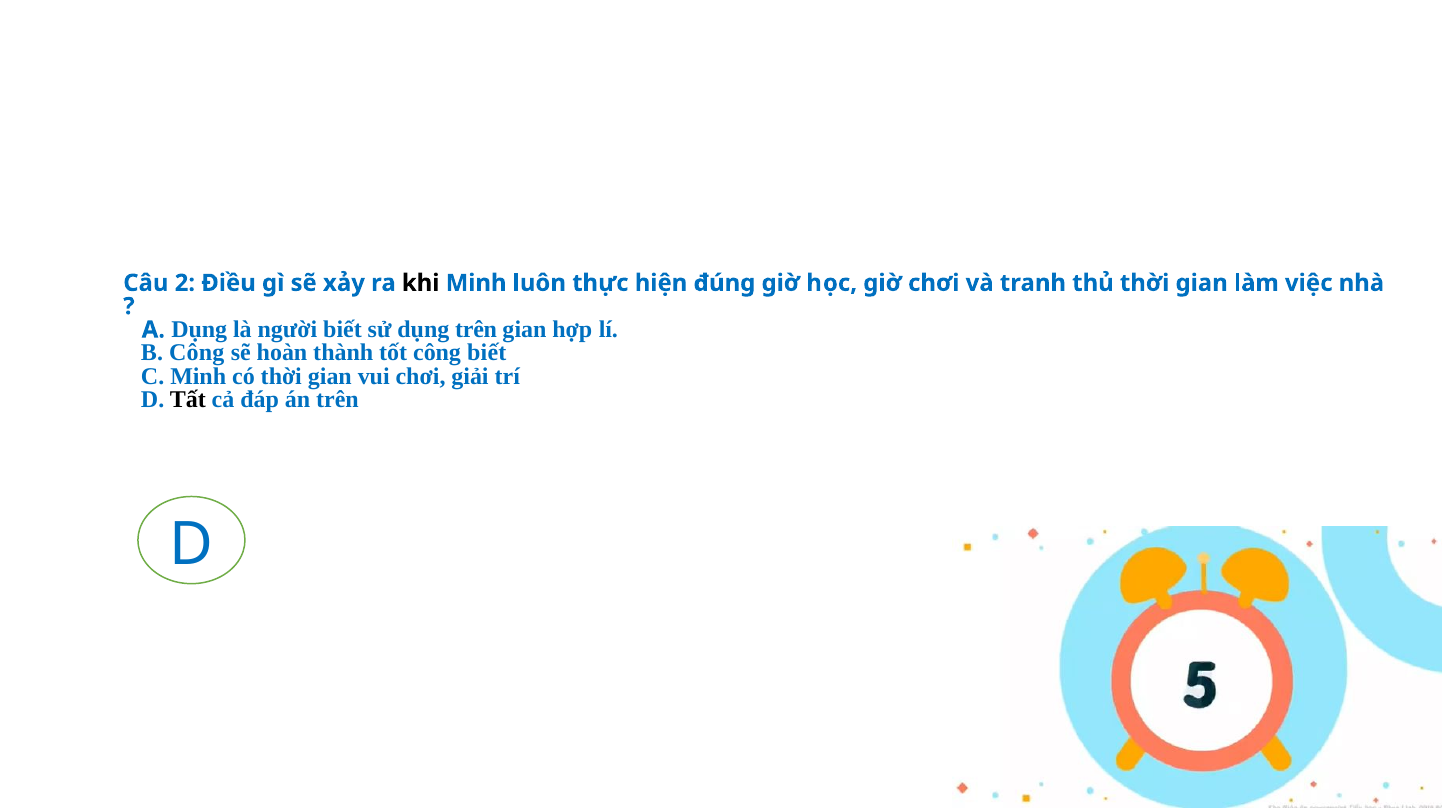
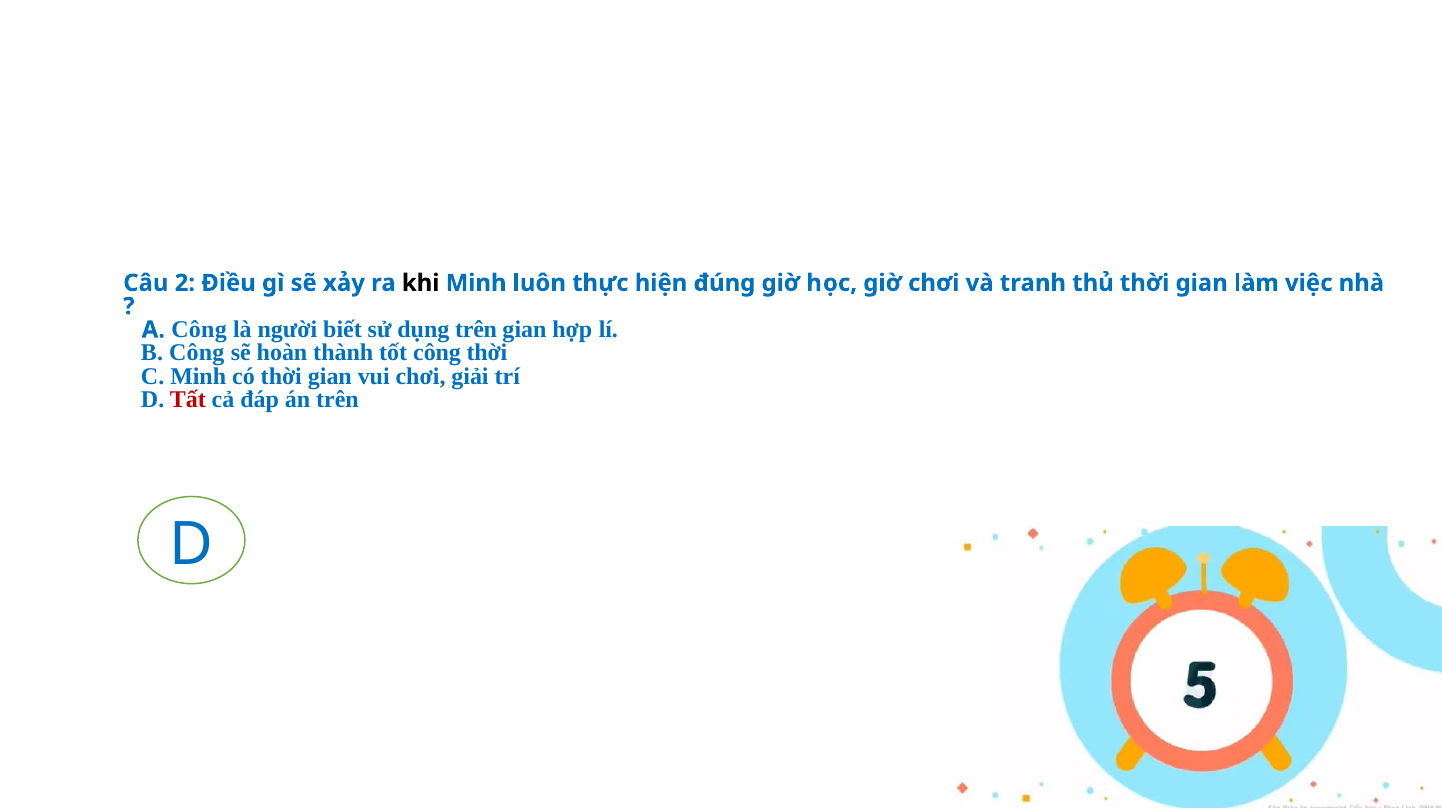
A Dụng: Dụng -> Công (199, 330)
công biết: biết -> thời (487, 353)
Tất colour: black -> red (188, 400)
